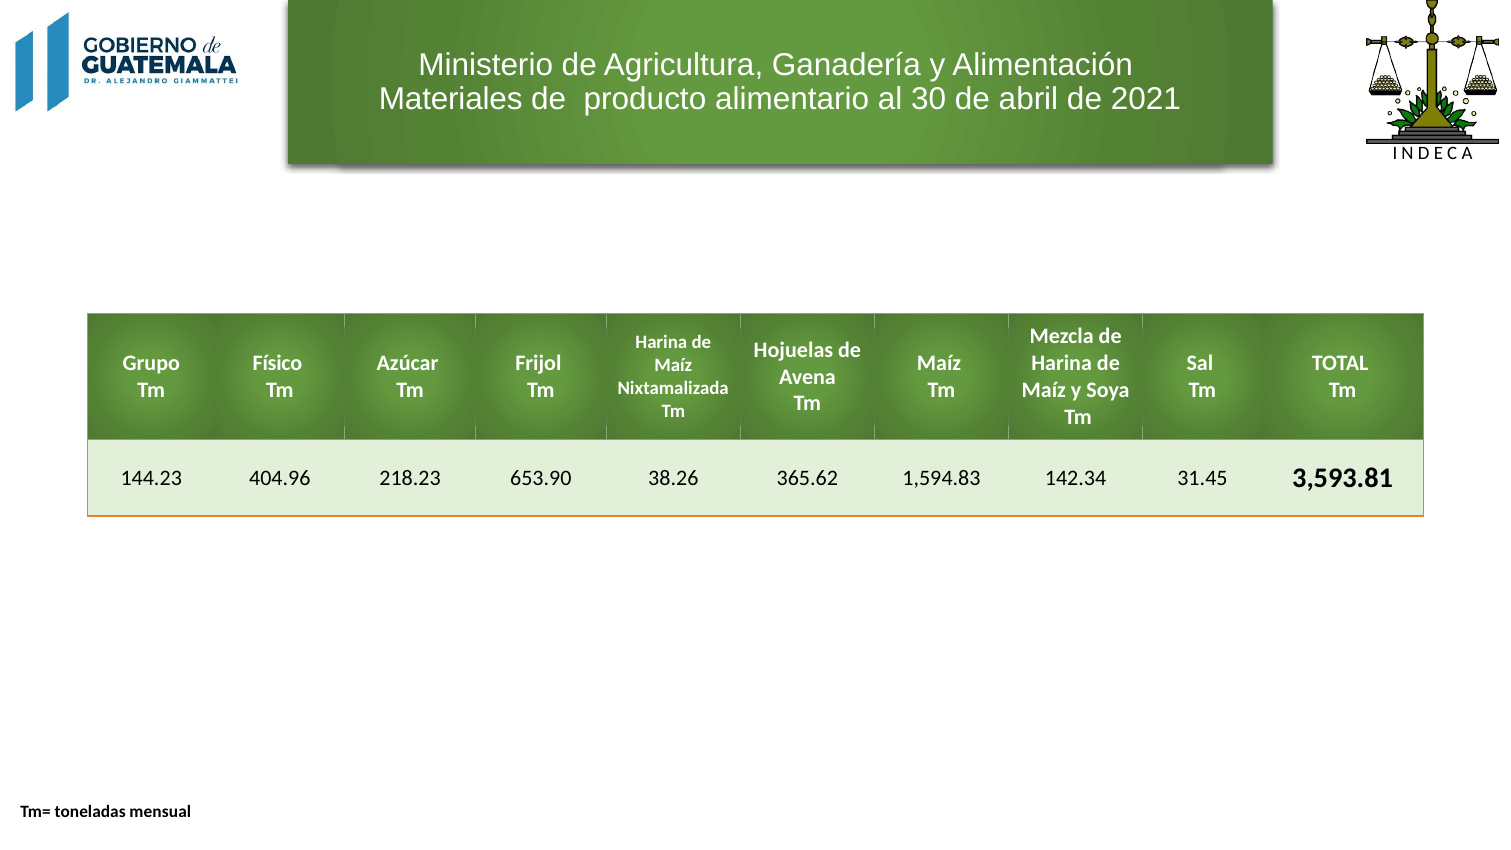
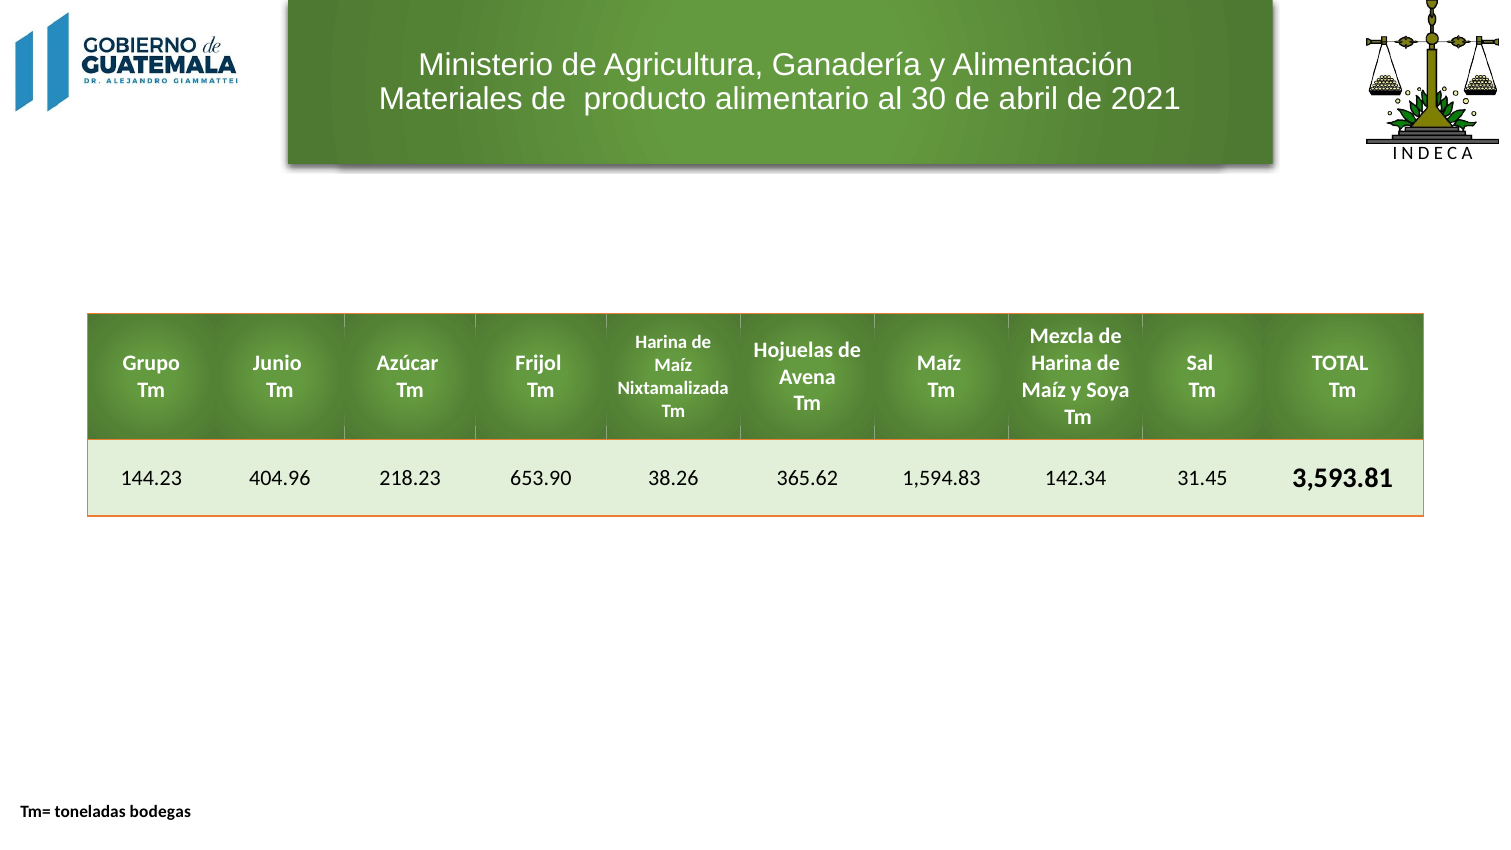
Físico: Físico -> Junio (277, 363)
mensual: mensual -> bodegas (160, 812)
